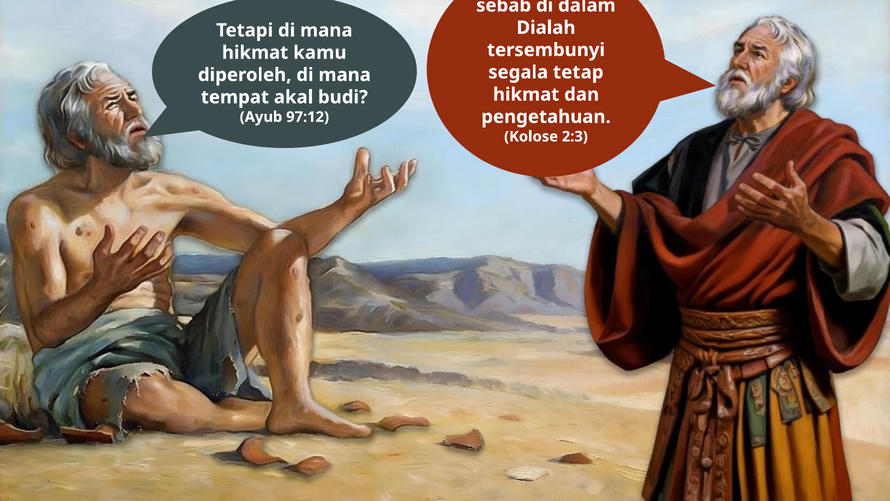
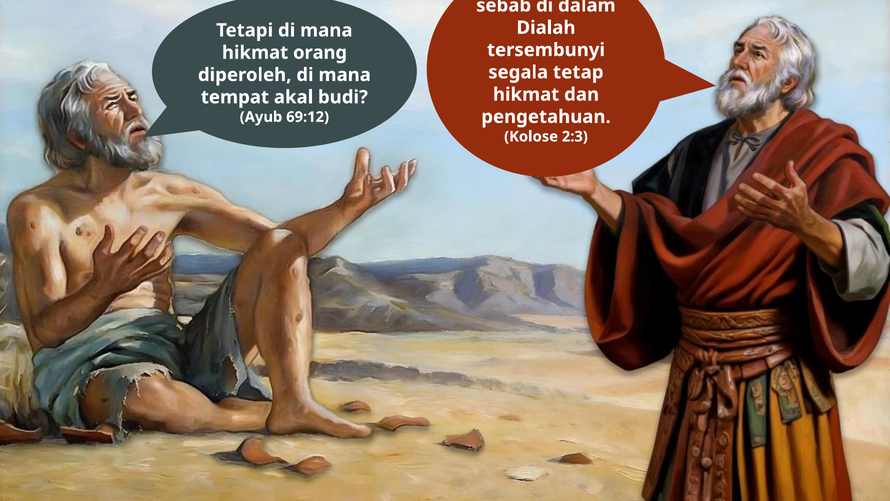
kamu: kamu -> orang (320, 53)
97:12: 97:12 -> 69:12 (308, 117)
